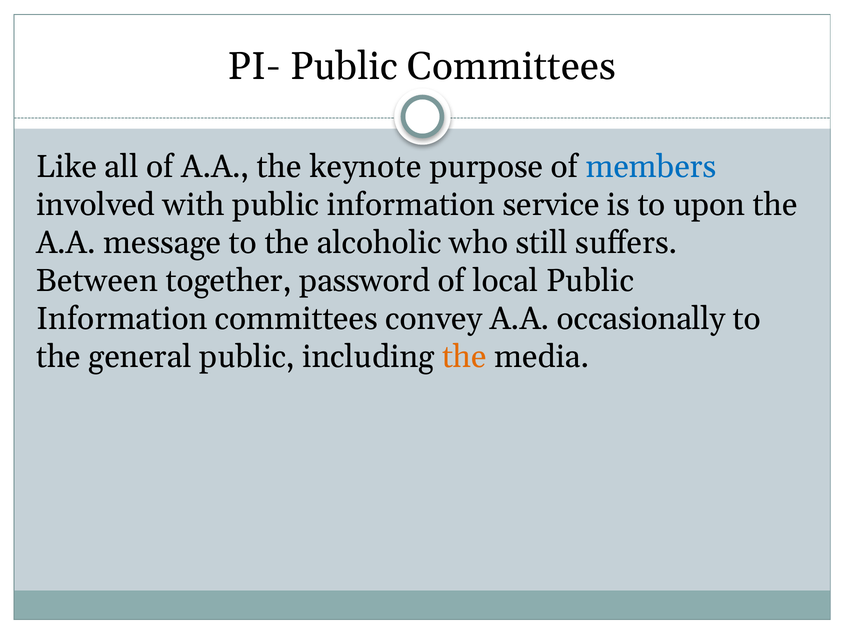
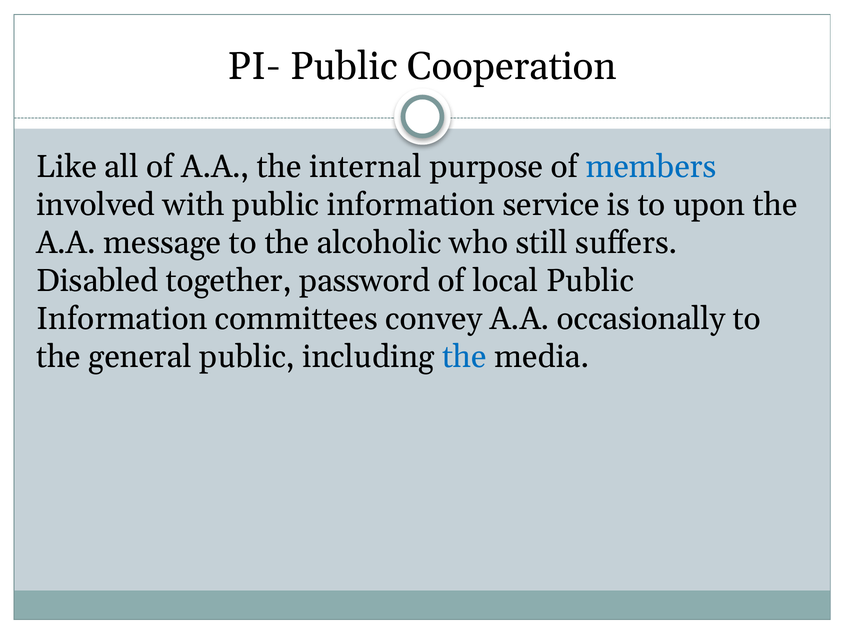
Public Committees: Committees -> Cooperation (512, 67)
keynote: keynote -> internal (366, 167)
Between: Between -> Disabled (97, 281)
the colour: orange -> blue (464, 357)
